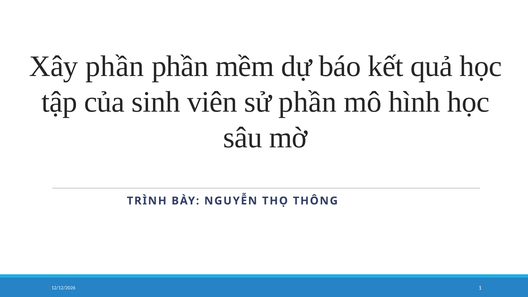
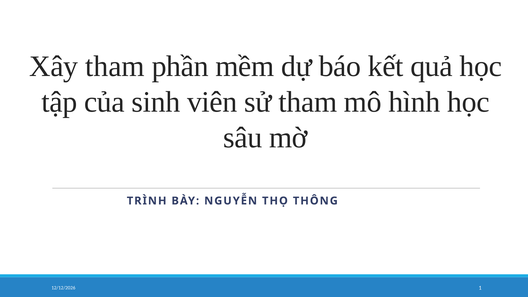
Xây phần: phần -> tham (115, 66)
sử phần: phần -> tham (308, 102)
